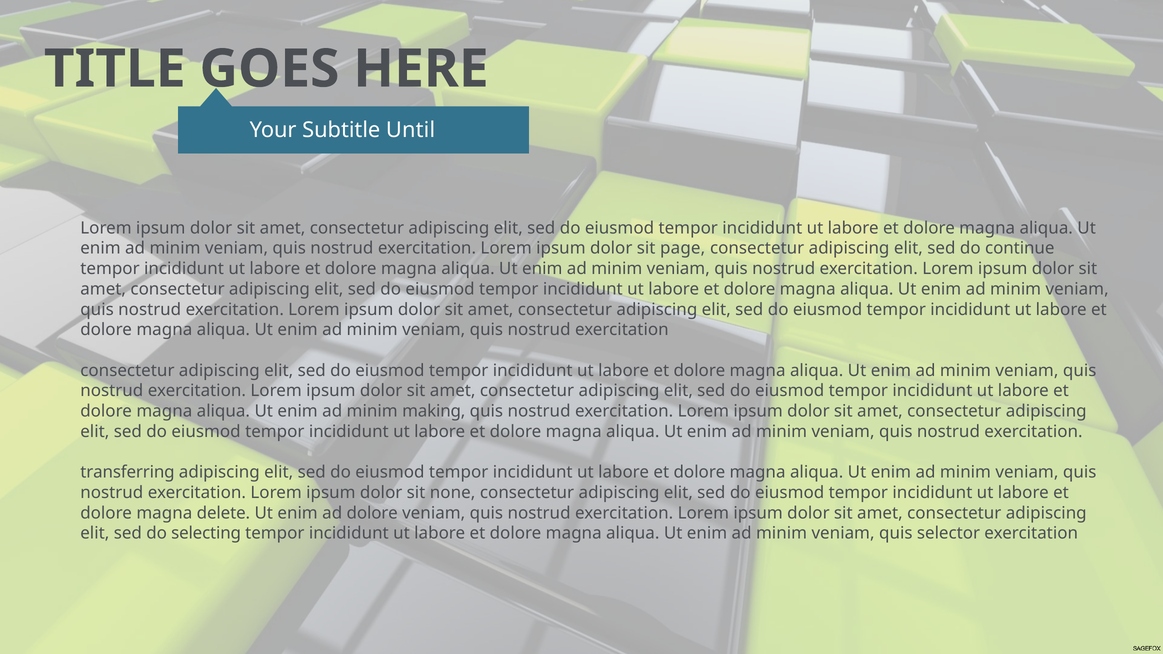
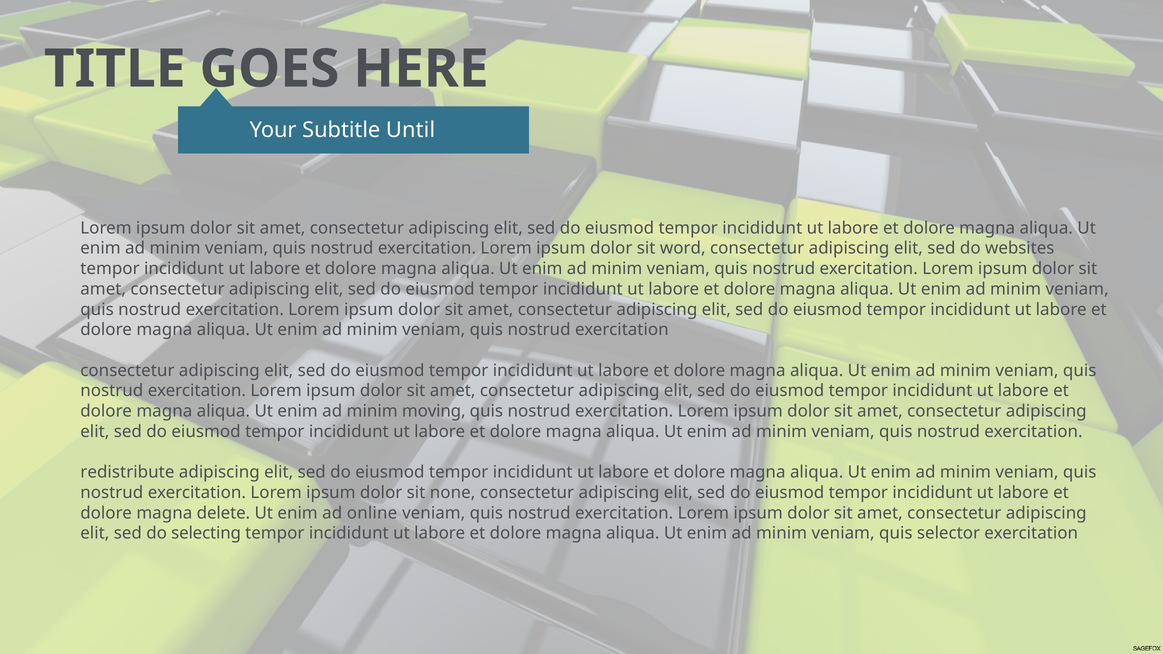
page: page -> word (683, 248)
continue: continue -> websites (1020, 248)
making: making -> moving (434, 411)
transferring: transferring -> redistribute (127, 472)
ad dolore: dolore -> online (372, 513)
